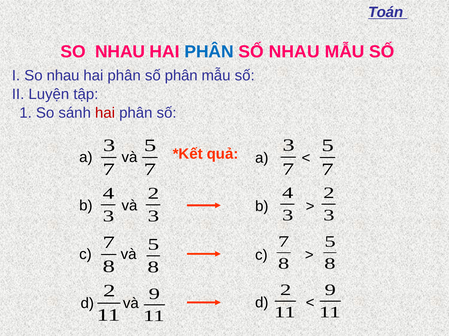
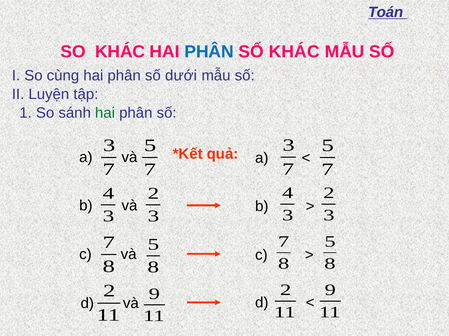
NHAU: NHAU -> KHÁC (120, 52)
SỐ NHAU: NHAU -> KHÁC (294, 52)
I So nhau: nhau -> cùng (63, 76)
số phân: phân -> dưới (181, 76)
hai colour: red -> green (105, 113)
